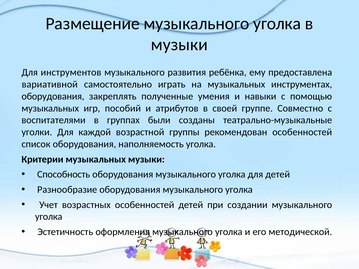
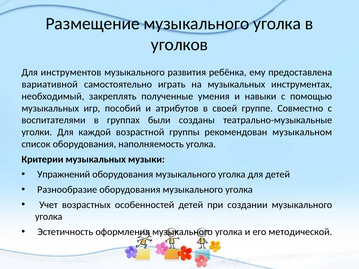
музыки: музыки -> уголков (180, 45)
оборудования: оборудования -> необходимый (53, 96)
рекомендован особенностей: особенностей -> музыкальном (302, 132)
Способность: Способность -> Упражнений (64, 175)
